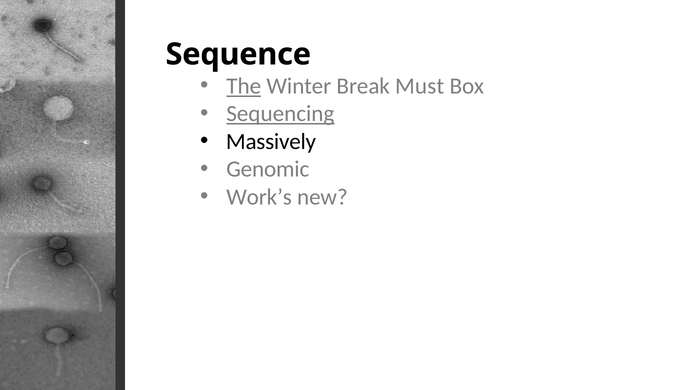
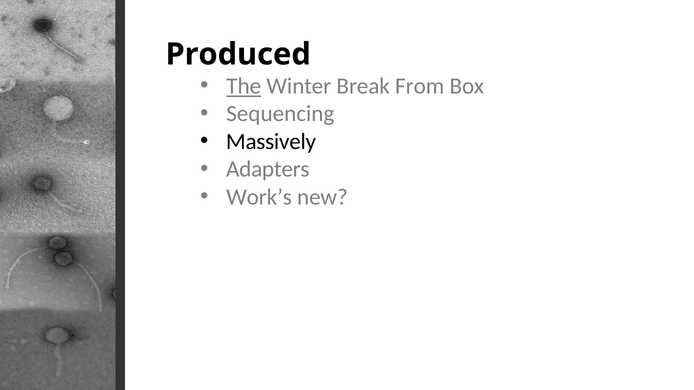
Sequence: Sequence -> Produced (238, 54)
Must: Must -> From (420, 86)
Sequencing underline: present -> none (280, 114)
Genomic: Genomic -> Adapters (268, 169)
